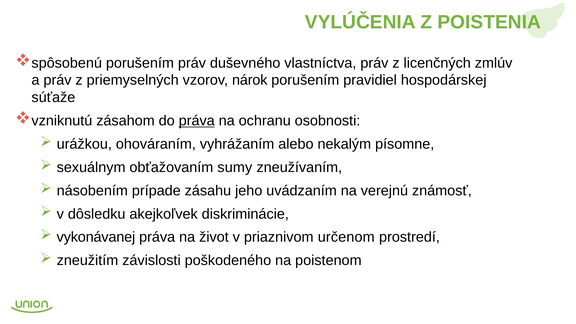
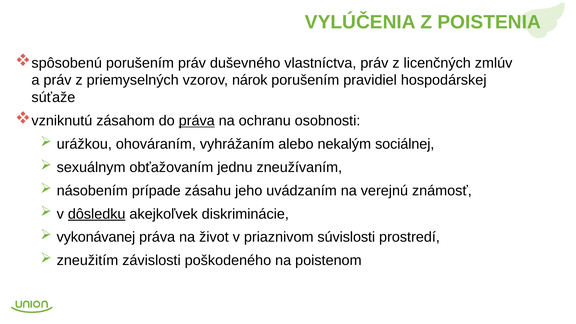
písomne: písomne -> sociálnej (405, 144)
sumy: sumy -> jednu (235, 167)
dôsledku underline: none -> present (97, 214)
určenom: určenom -> súvislosti (346, 237)
